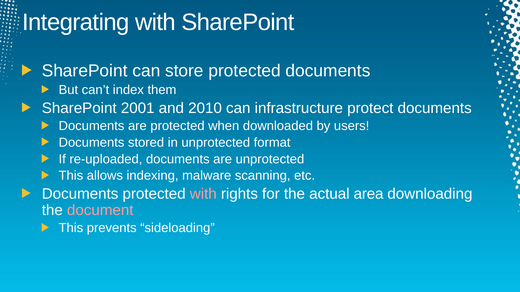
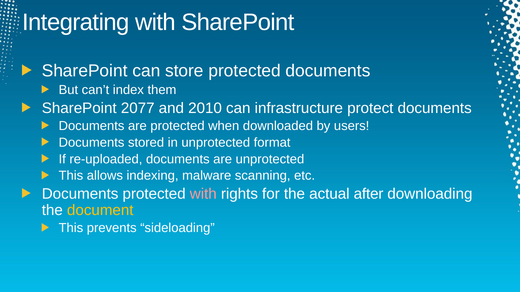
2001: 2001 -> 2077 (138, 108)
area: area -> after (369, 194)
document colour: pink -> yellow (100, 211)
